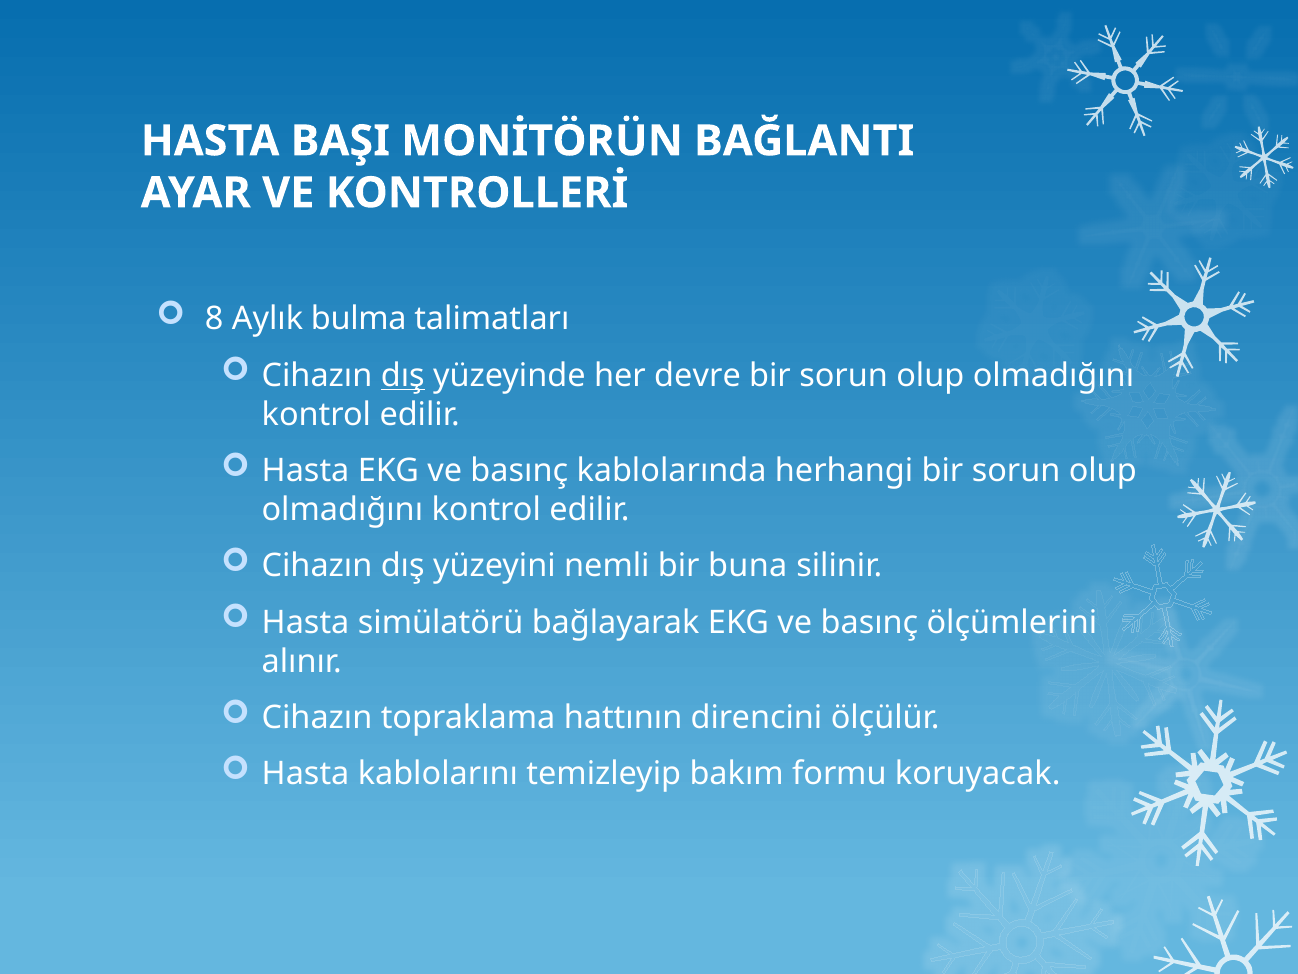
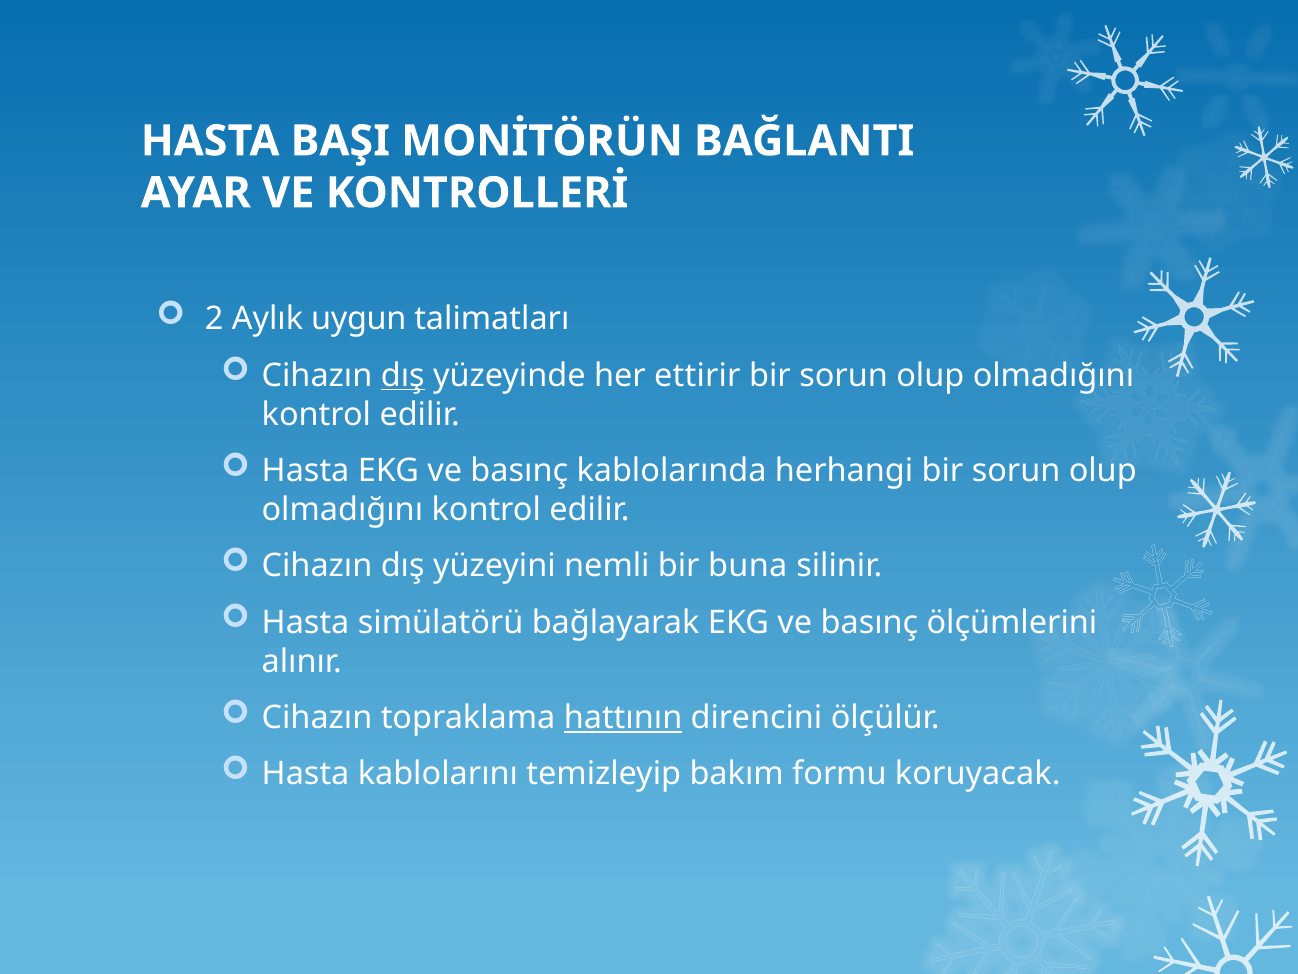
8: 8 -> 2 (214, 319)
bulma: bulma -> uygun (359, 319)
devre: devre -> ettirir (697, 375)
hattının underline: none -> present (623, 717)
